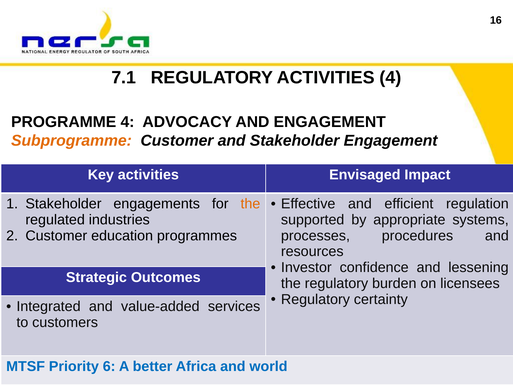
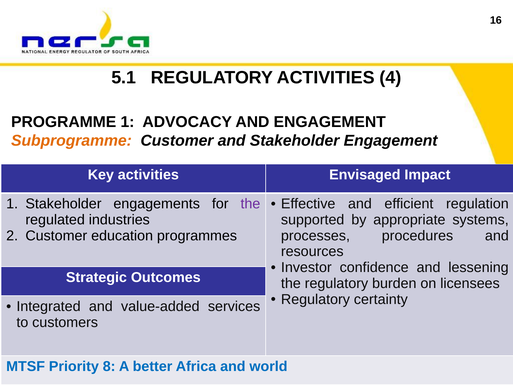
7.1: 7.1 -> 5.1 (124, 78)
PROGRAMME 4: 4 -> 1 (127, 122)
the colour: orange -> purple (250, 204)
6: 6 -> 8 (109, 366)
